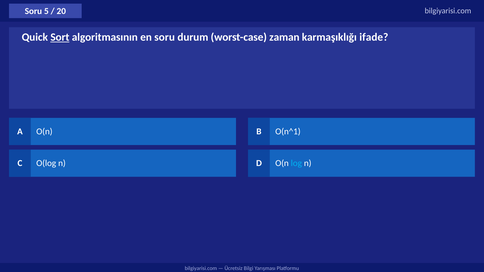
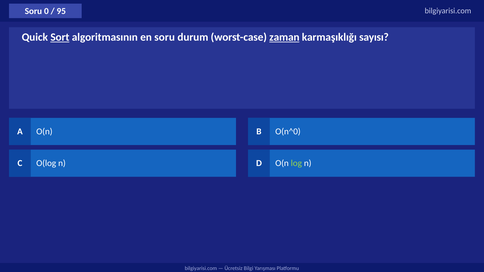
5: 5 -> 0 (46, 11)
20: 20 -> 95 (61, 11)
zaman underline: none -> present (284, 37)
ifade: ifade -> sayısı (374, 37)
O(n^1: O(n^1 -> O(n^0 (288, 132)
log colour: light blue -> light green (296, 163)
